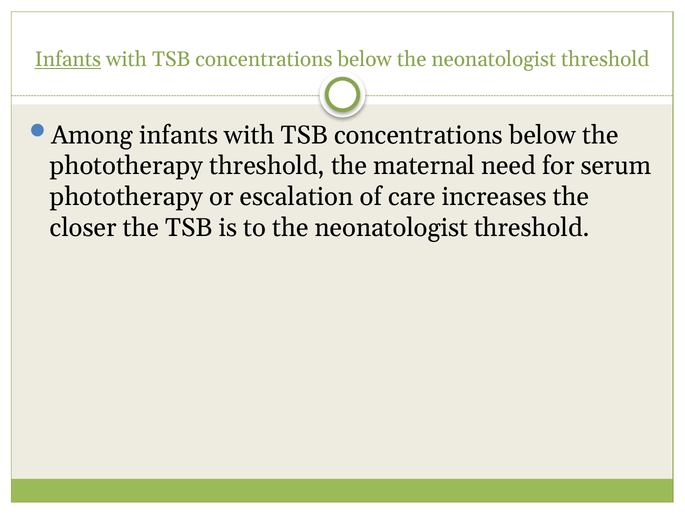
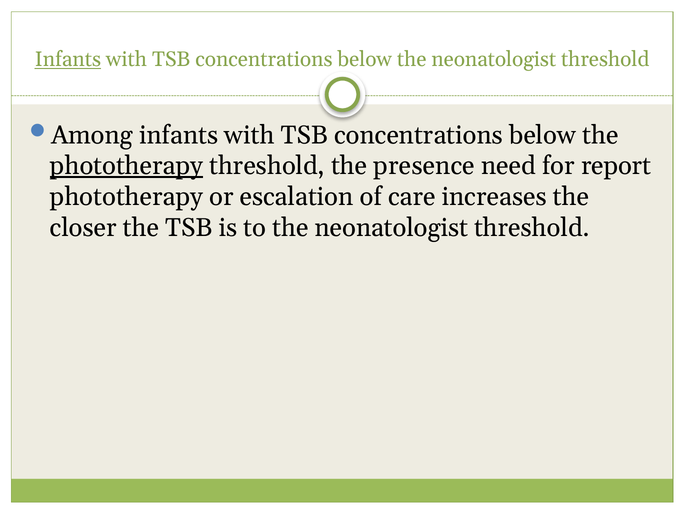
phototherapy underline: none -> present (126, 166)
maternal: maternal -> presence (424, 166)
serum: serum -> report (616, 166)
